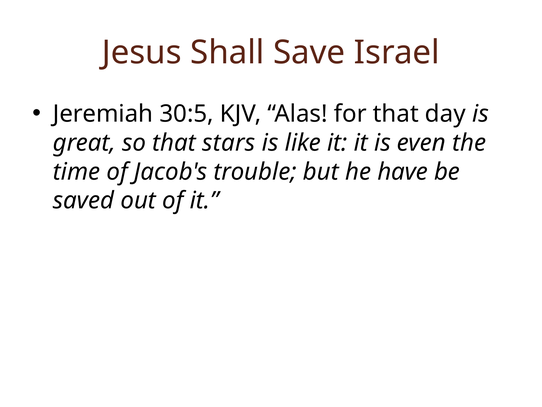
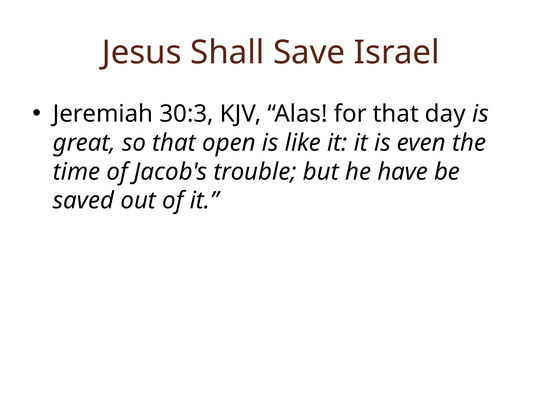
30:5: 30:5 -> 30:3 (187, 114)
stars: stars -> open (229, 143)
